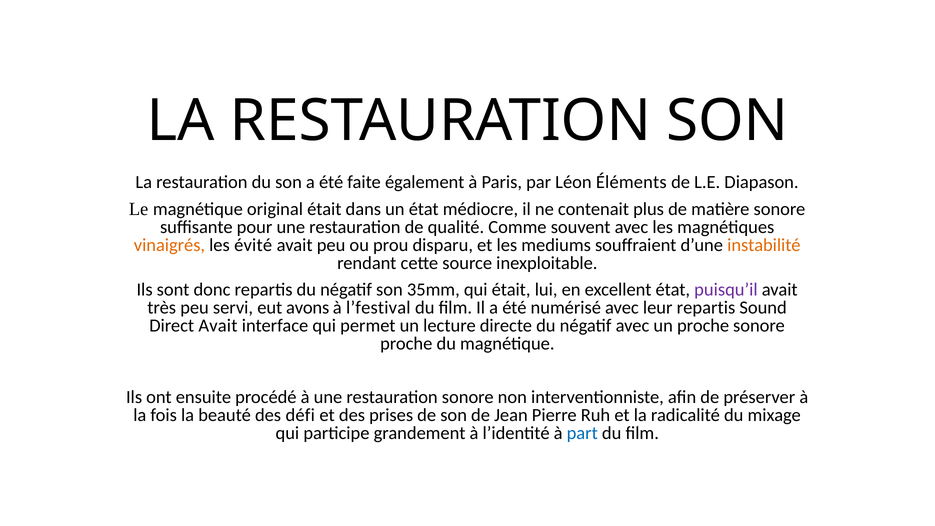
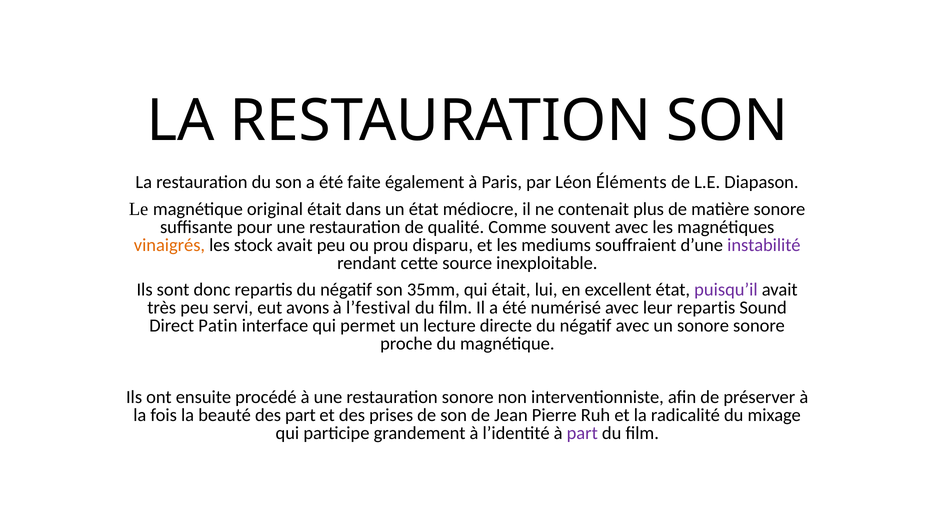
évité: évité -> stock (253, 245)
instabilité colour: orange -> purple (764, 245)
Direct Avait: Avait -> Patin (218, 326)
un proche: proche -> sonore (703, 326)
des défi: défi -> part (300, 415)
part colour: blue -> purple (582, 433)
